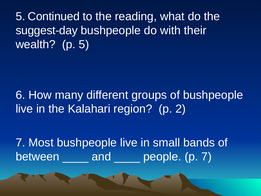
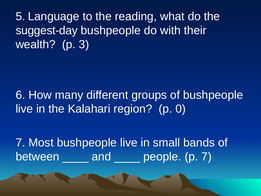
Continued: Continued -> Language (54, 16)
p 5: 5 -> 3 (84, 44)
2: 2 -> 0 (181, 109)
